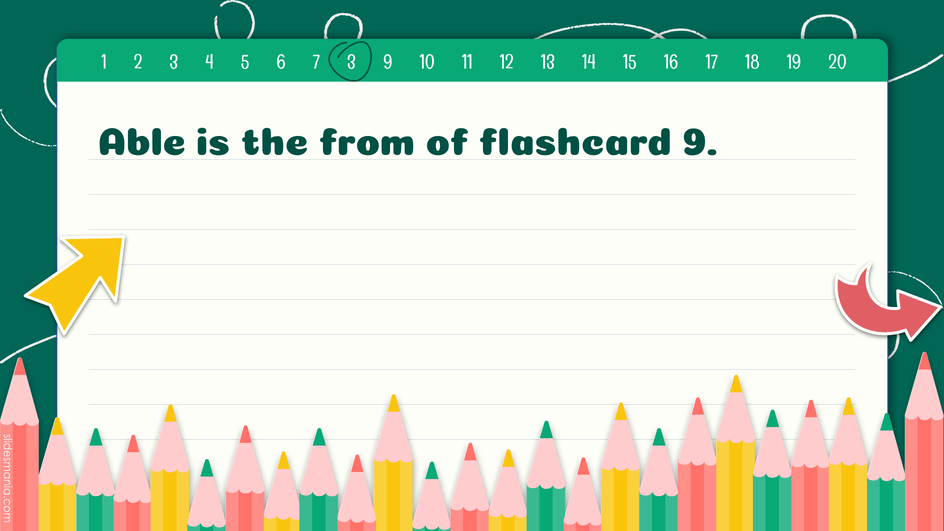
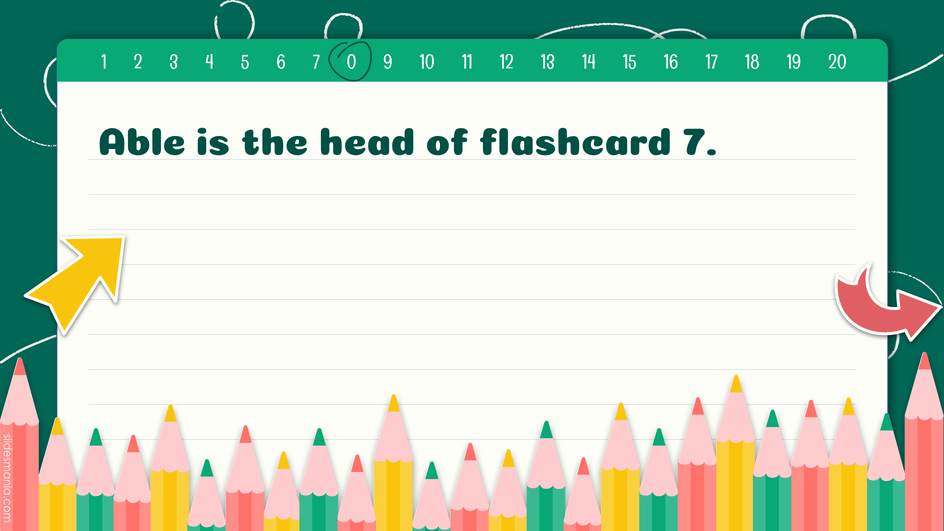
3: 3 -> 0 (352, 62)
from: from -> head (367, 142)
flashcard 9: 9 -> 7 (700, 142)
